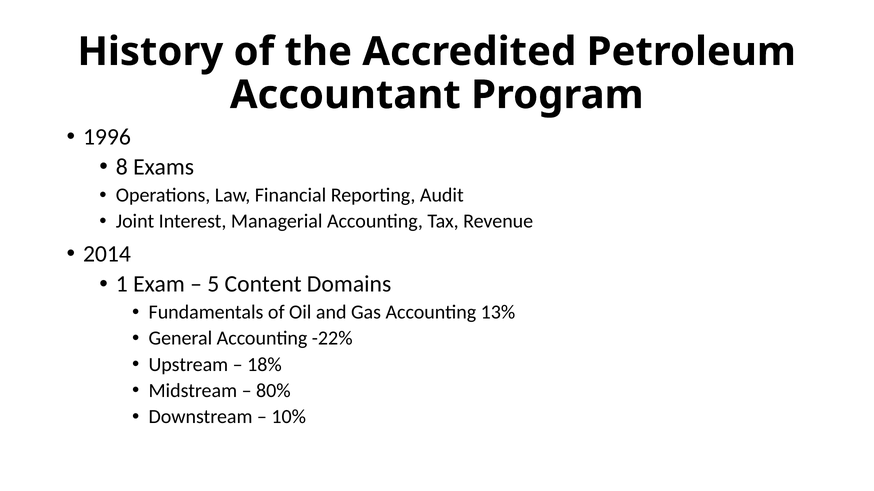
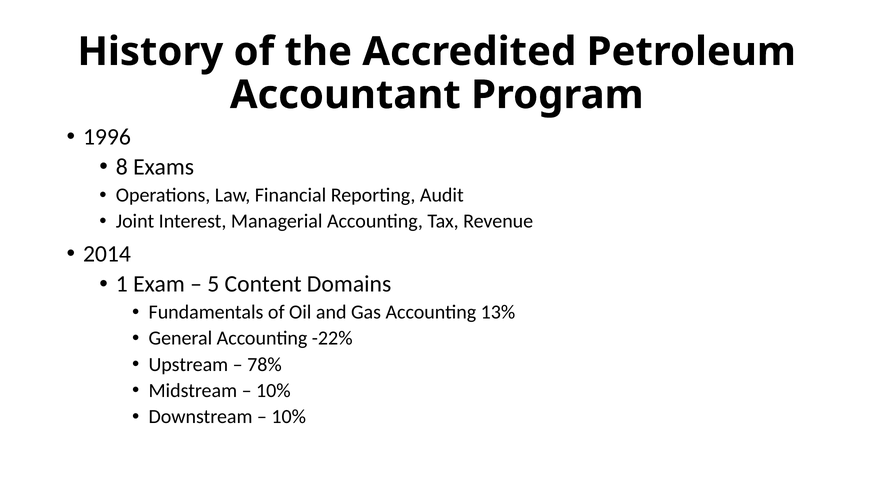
18%: 18% -> 78% (264, 365)
80%: 80% -> 10% (273, 391)
